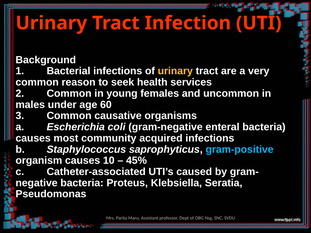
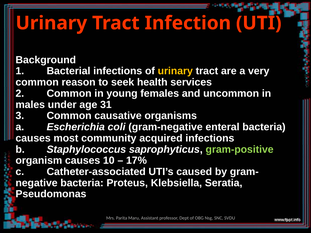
60: 60 -> 31 (106, 105)
gram-positive colour: light blue -> light green (240, 149)
45%: 45% -> 17% (136, 161)
